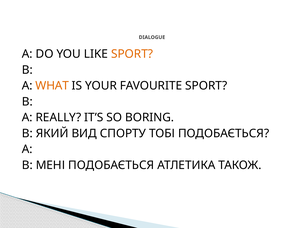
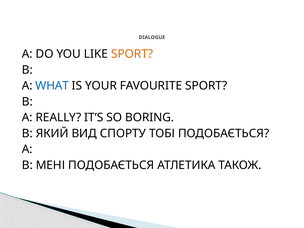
WHAT colour: orange -> blue (52, 86)
